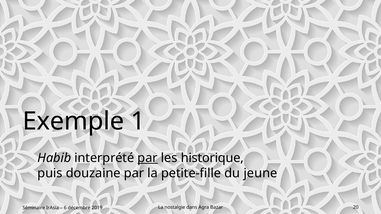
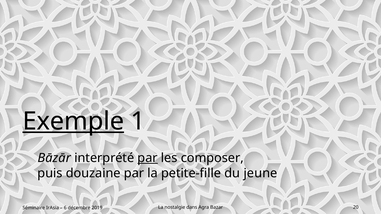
Exemple underline: none -> present (73, 122)
Habib: Habib -> Bāzār (54, 158)
historique: historique -> composer (212, 158)
